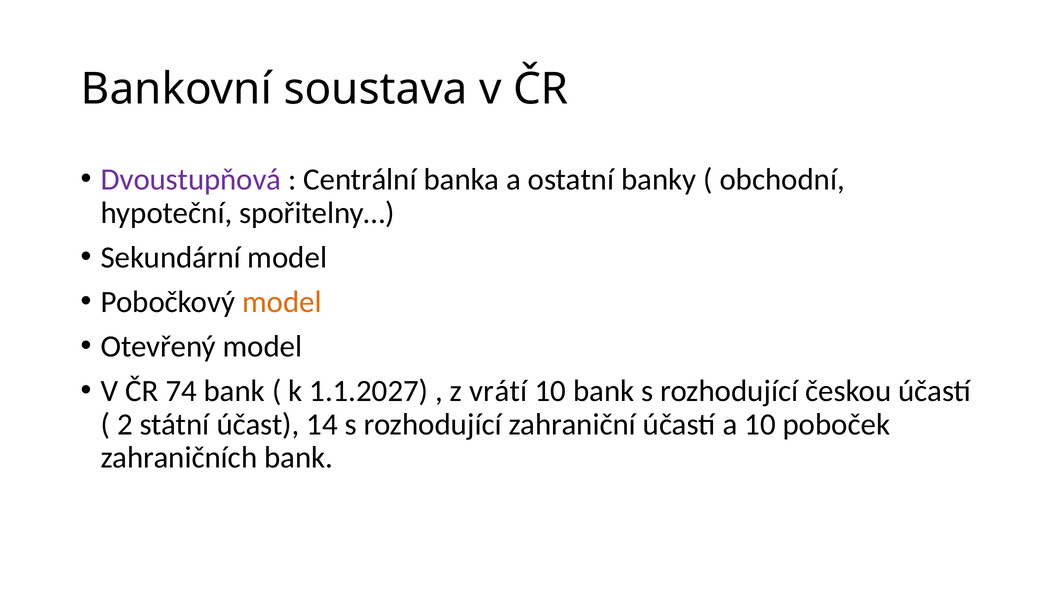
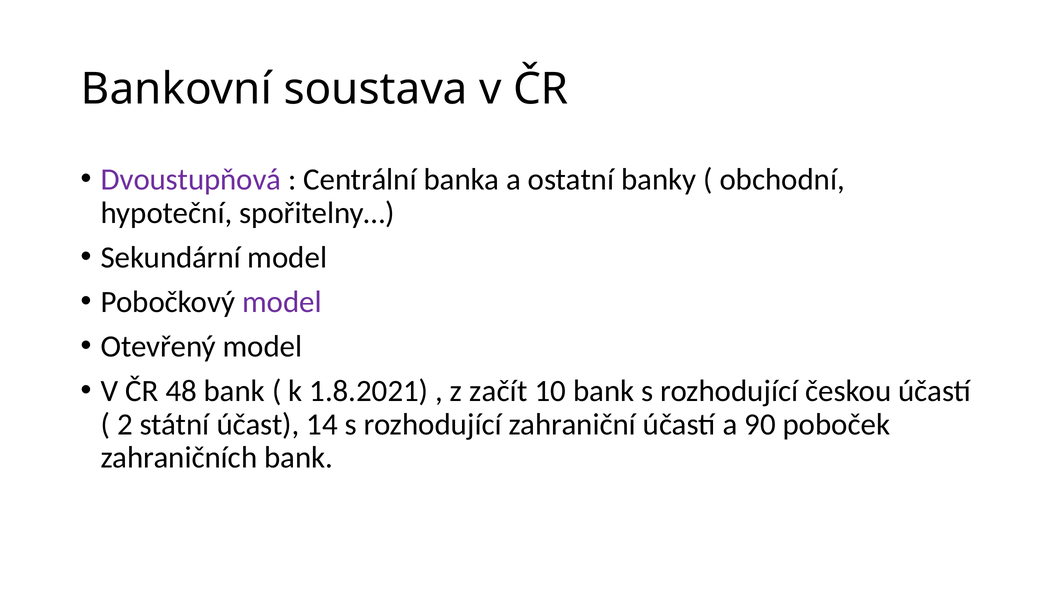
model colour: orange -> purple (282, 302)
74: 74 -> 48 (181, 391)
1.1.2027: 1.1.2027 -> 1.8.2021 (369, 391)
vrátí: vrátí -> začít (498, 391)
a 10: 10 -> 90 (760, 424)
